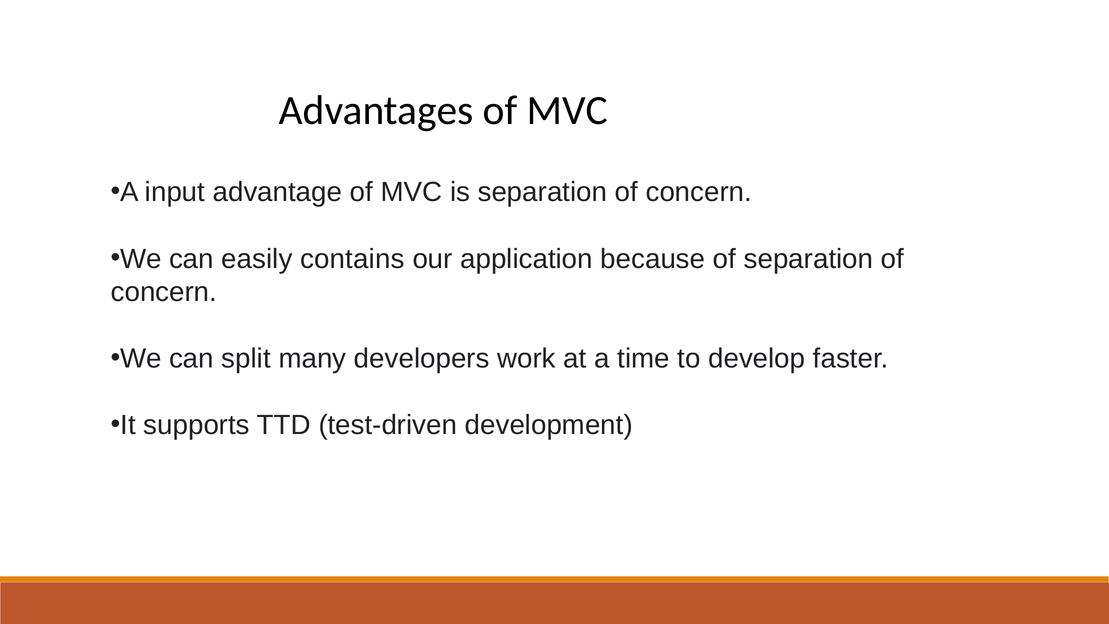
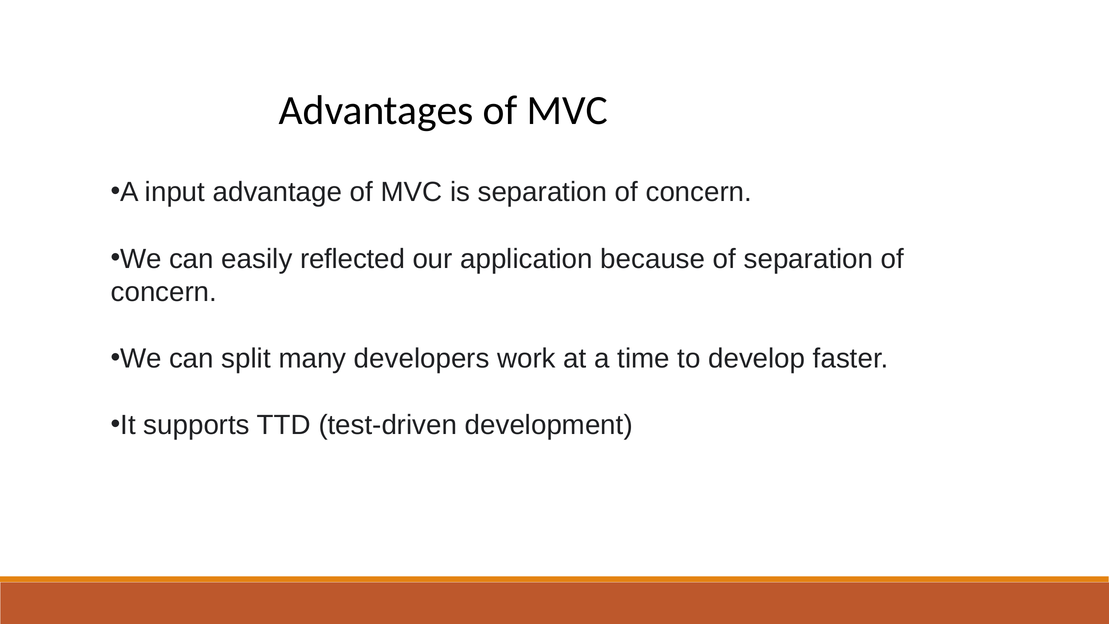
contains: contains -> reflected (353, 259)
